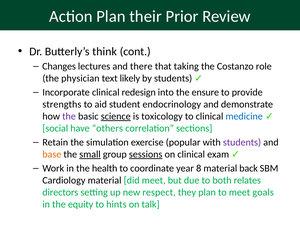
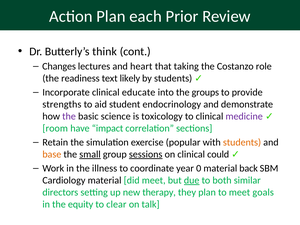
their: their -> each (146, 16)
there: there -> heart (141, 66)
physician: physician -> readiness (80, 78)
redesign: redesign -> educate (139, 92)
ensure: ensure -> groups (205, 92)
science underline: present -> none (116, 116)
medicine colour: blue -> purple (244, 116)
social: social -> room (55, 128)
others: others -> impact (108, 128)
students colour: purple -> orange (242, 142)
exam: exam -> could (218, 154)
health: health -> illness (105, 168)
8: 8 -> 0 (199, 168)
due underline: none -> present (192, 180)
relates: relates -> similar (247, 180)
respect: respect -> therapy (159, 192)
hints: hints -> clear (116, 204)
